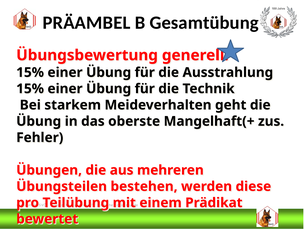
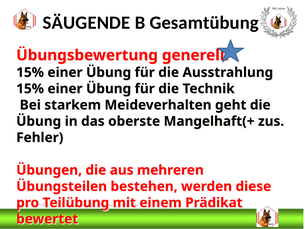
PRÄAMBEL: PRÄAMBEL -> SÄUGENDE (86, 23)
